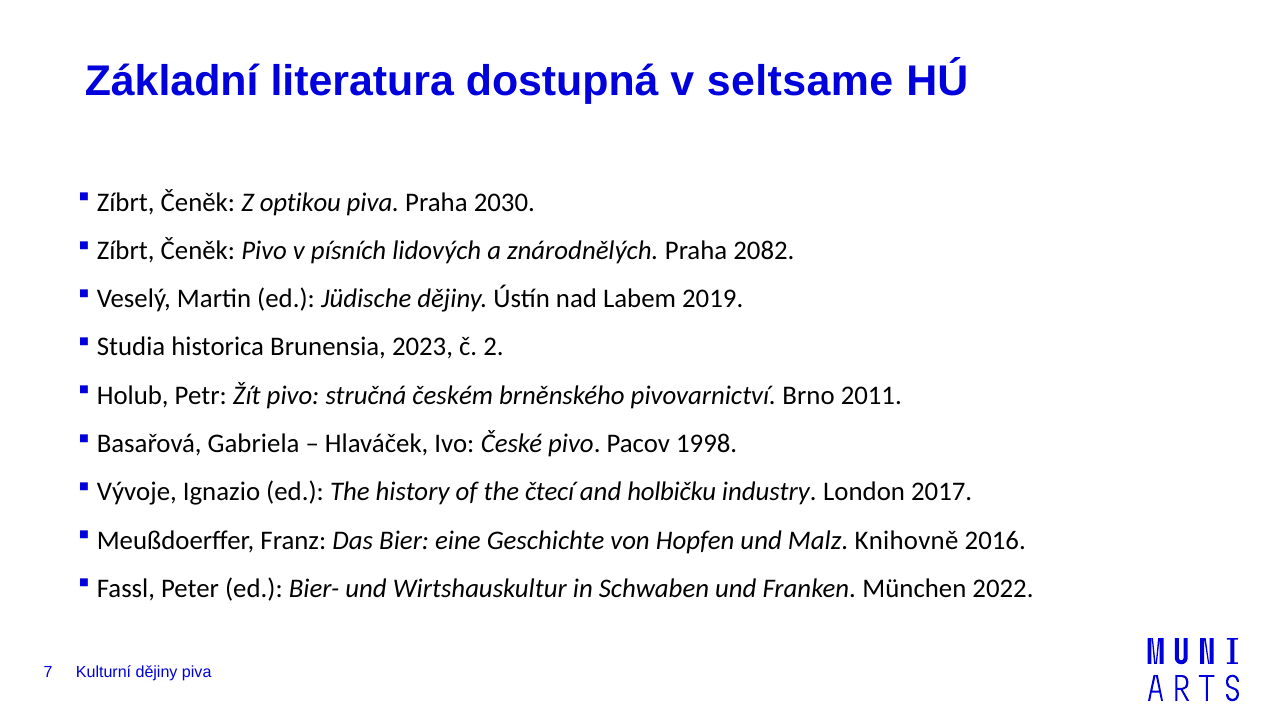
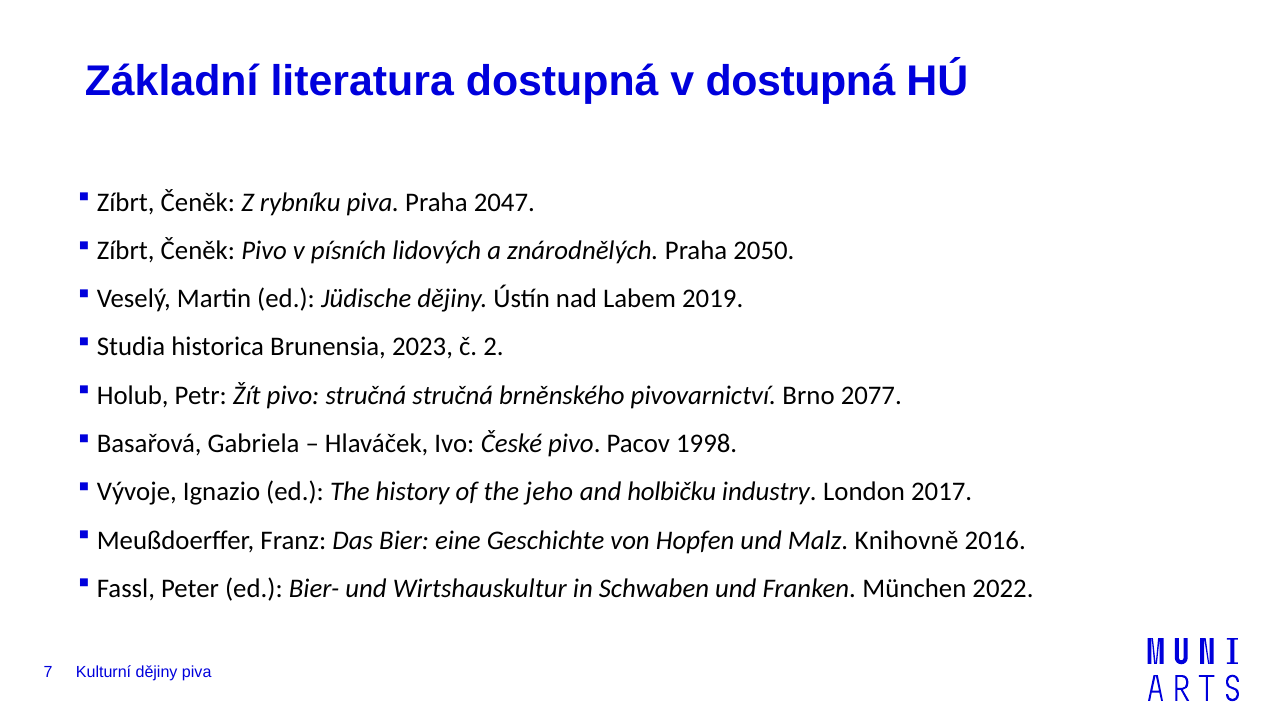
v seltsame: seltsame -> dostupná (801, 81)
optikou: optikou -> rybníku (300, 202)
2030: 2030 -> 2047 (504, 202)
2082: 2082 -> 2050 (764, 250)
stručná českém: českém -> stručná (453, 395)
2011: 2011 -> 2077 (871, 395)
čtecí: čtecí -> jeho (549, 491)
